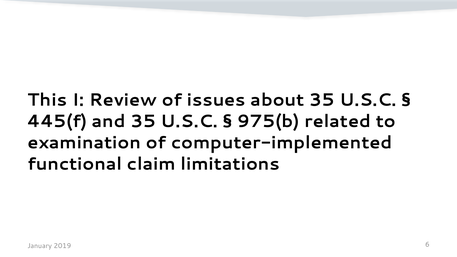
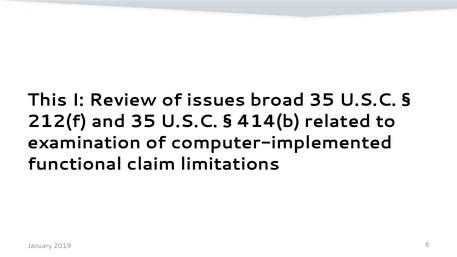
about: about -> broad (277, 100)
445(f: 445(f -> 212(f (57, 121)
975(b: 975(b -> 414(b (269, 121)
